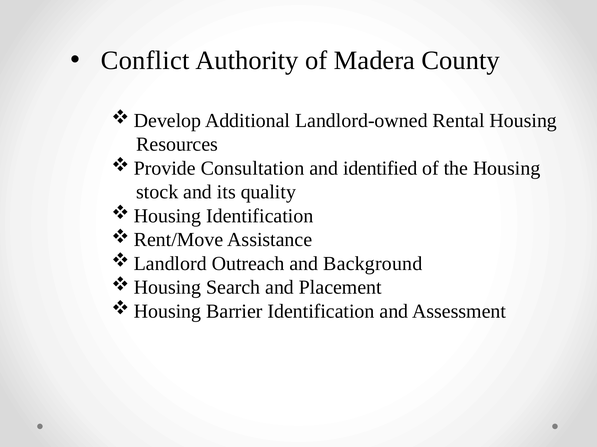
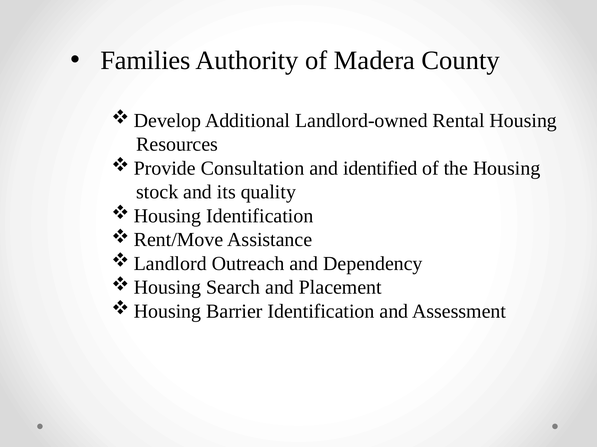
Conflict: Conflict -> Families (145, 61)
Background: Background -> Dependency (373, 264)
